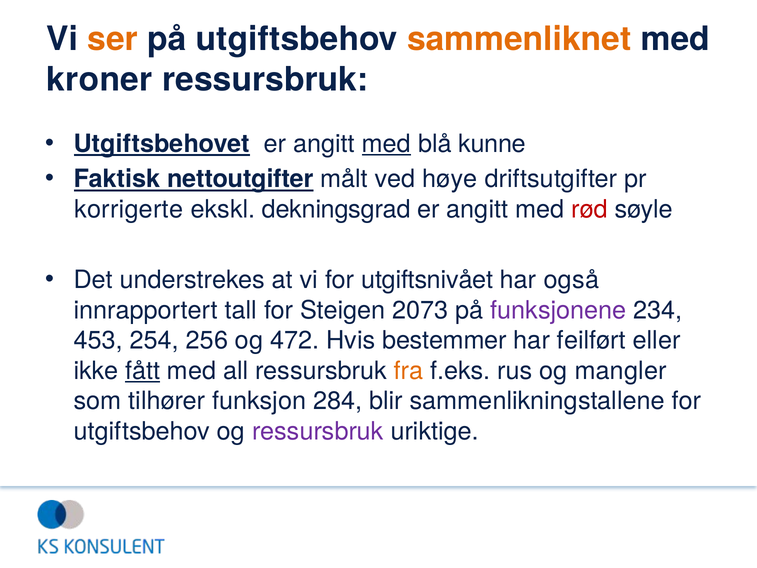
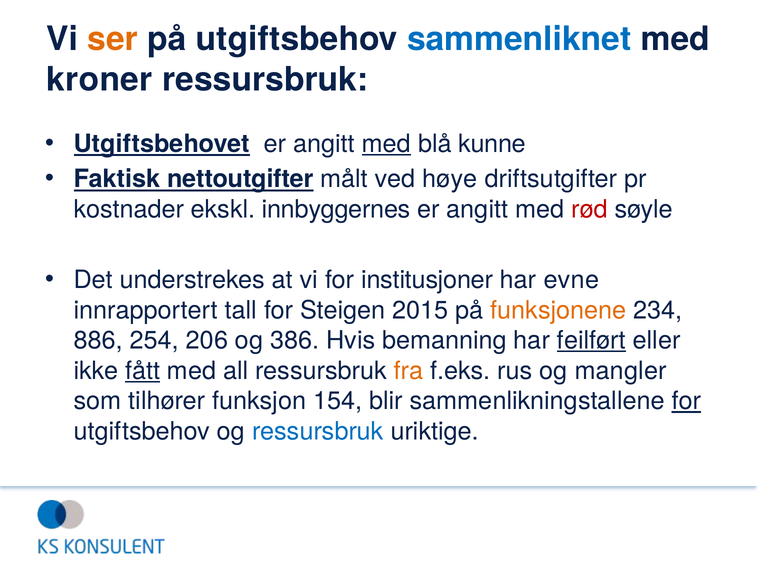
sammenliknet colour: orange -> blue (519, 39)
korrigerte: korrigerte -> kostnader (129, 209)
dekningsgrad: dekningsgrad -> innbyggernes (336, 209)
utgiftsnivået: utgiftsnivået -> institusjoner (427, 280)
også: også -> evne (571, 280)
2073: 2073 -> 2015 (420, 310)
funksjonene colour: purple -> orange (558, 310)
453: 453 -> 886 (98, 340)
256: 256 -> 206 (207, 340)
472: 472 -> 386 (295, 340)
bestemmer: bestemmer -> bemanning (444, 340)
feilført underline: none -> present (591, 340)
284: 284 -> 154 (338, 401)
for underline: none -> present (686, 401)
ressursbruk colour: purple -> blue (318, 431)
